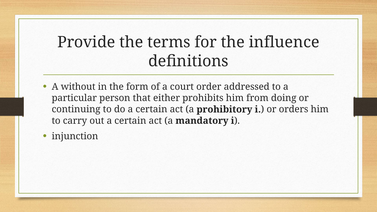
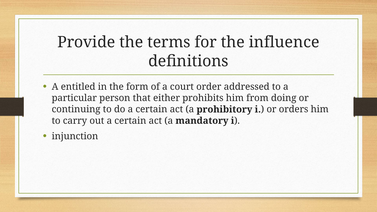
without: without -> entitled (78, 87)
